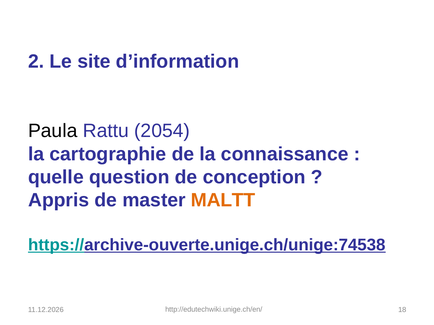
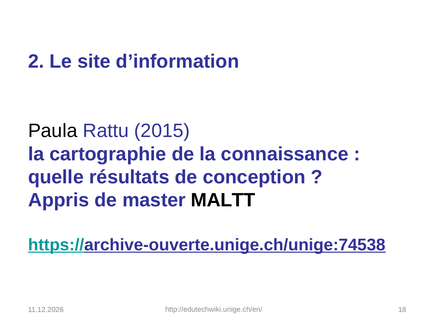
2054: 2054 -> 2015 (162, 131)
question: question -> résultats (129, 177)
MALTT colour: orange -> black (223, 201)
